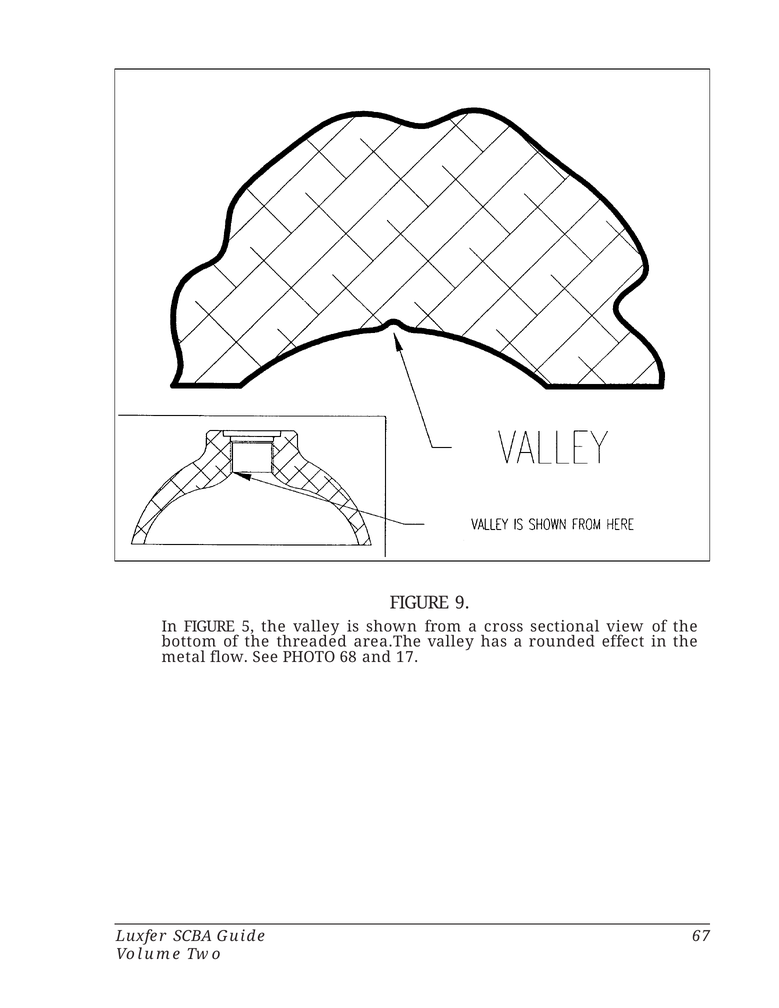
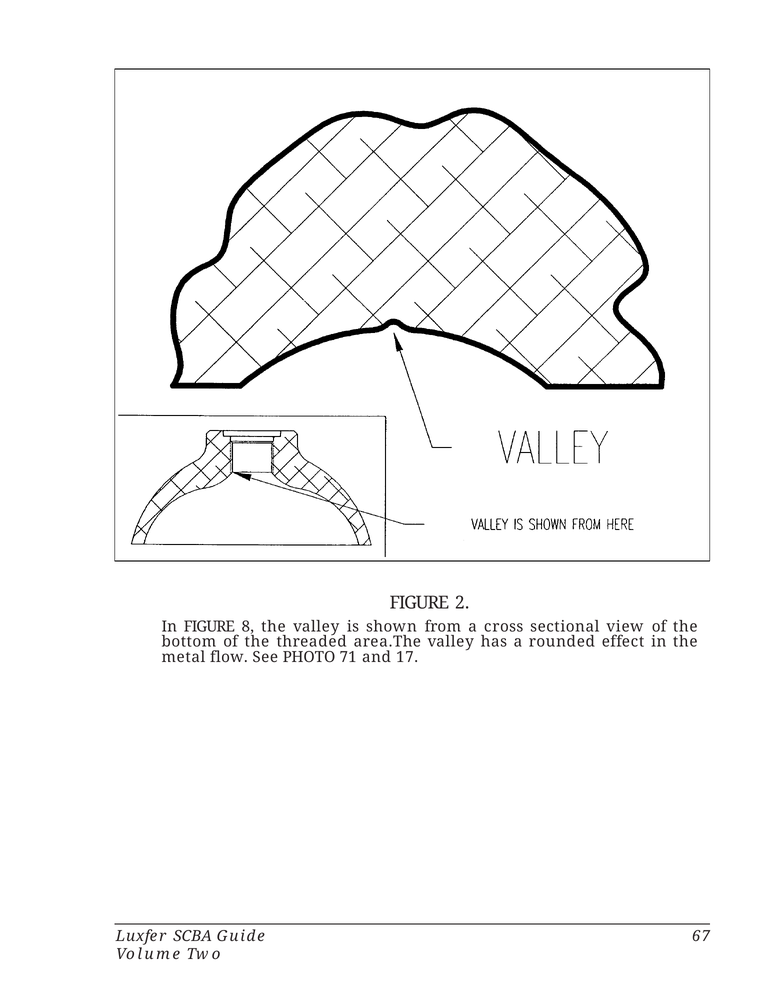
9: 9 -> 2 (462, 603)
5: 5 -> 8 (248, 627)
68: 68 -> 71 (348, 657)
